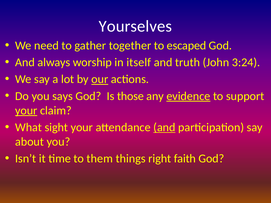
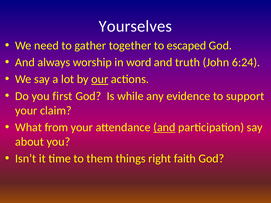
itself: itself -> word (139, 62)
3:24: 3:24 -> 6:24 (246, 62)
says: says -> first (62, 96)
those: those -> while (130, 96)
evidence underline: present -> none (188, 96)
your underline: present -> none (26, 111)
sight: sight -> from (56, 127)
